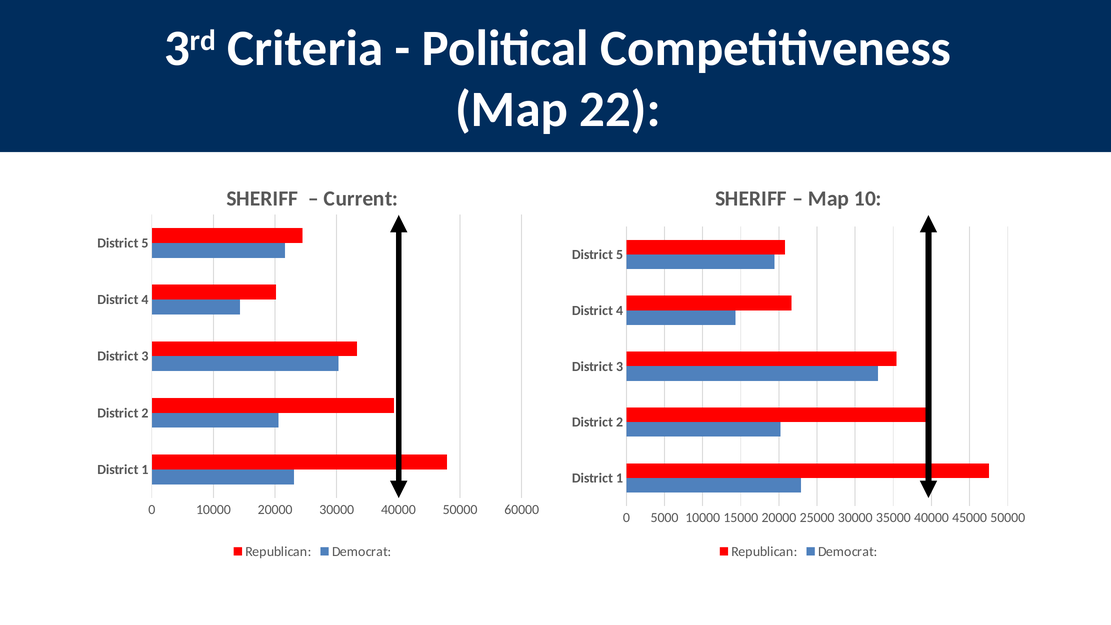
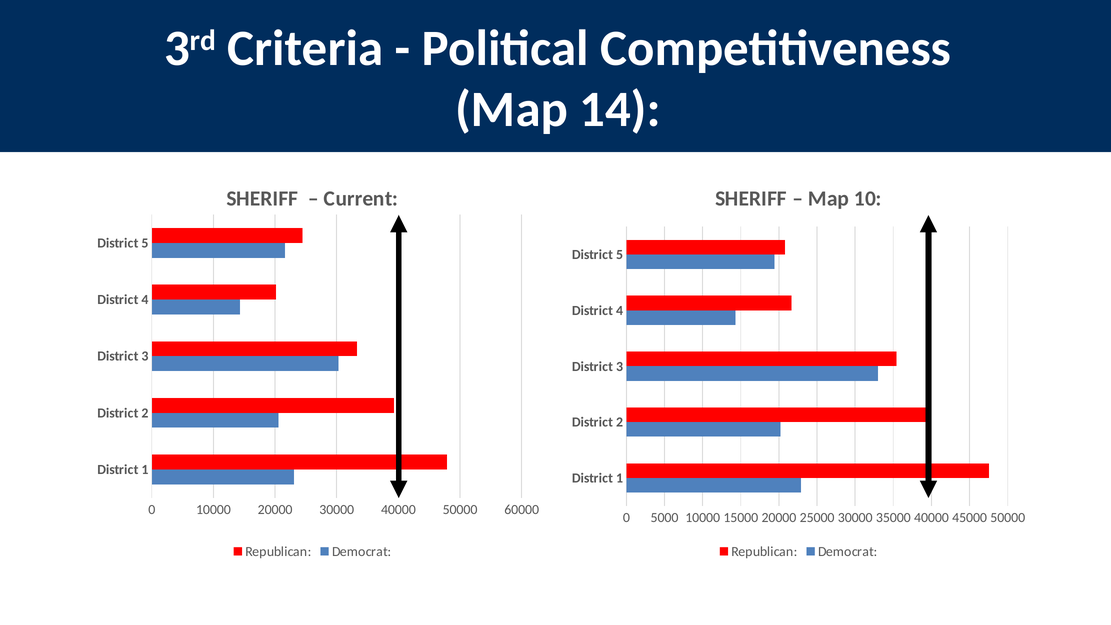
22: 22 -> 14 (620, 110)
